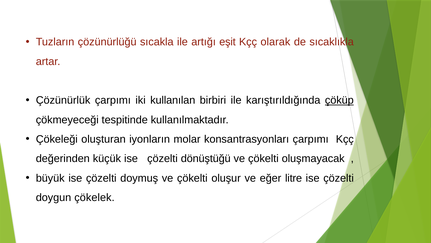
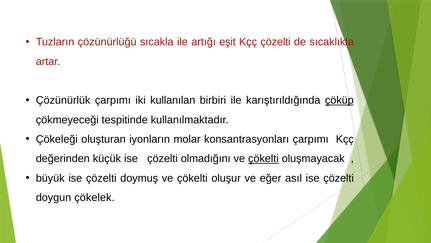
Kçç olarak: olarak -> çözelti (276, 42)
dönüştüğü: dönüştüğü -> olmadığını (206, 158)
çökelti underline: none -> present (263, 158)
litre: litre -> asıl (294, 178)
